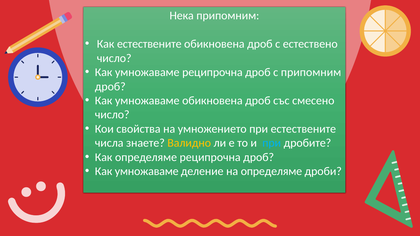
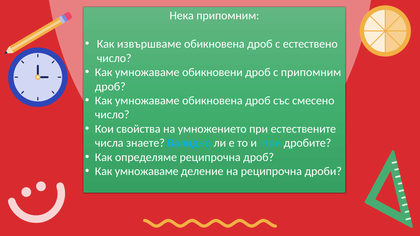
Как естествените: естествените -> извършваме (149, 44)
умножаваме реципрочна: реципрочна -> обикновени (212, 72)
Валидно colour: yellow -> light blue (189, 143)
на определяме: определяме -> реципрочна (271, 172)
